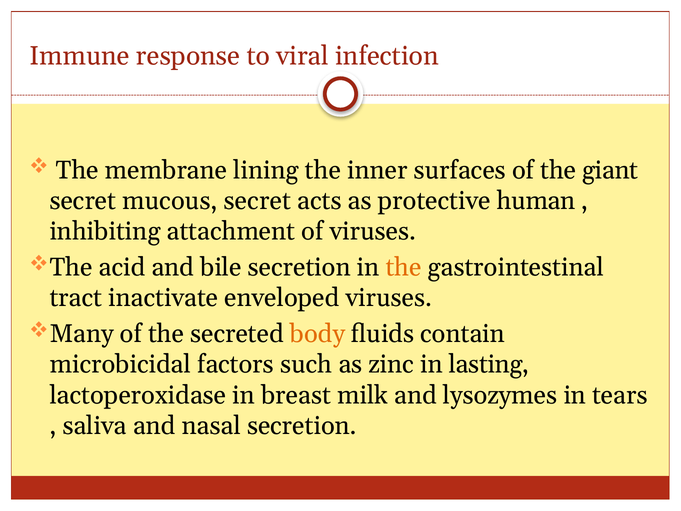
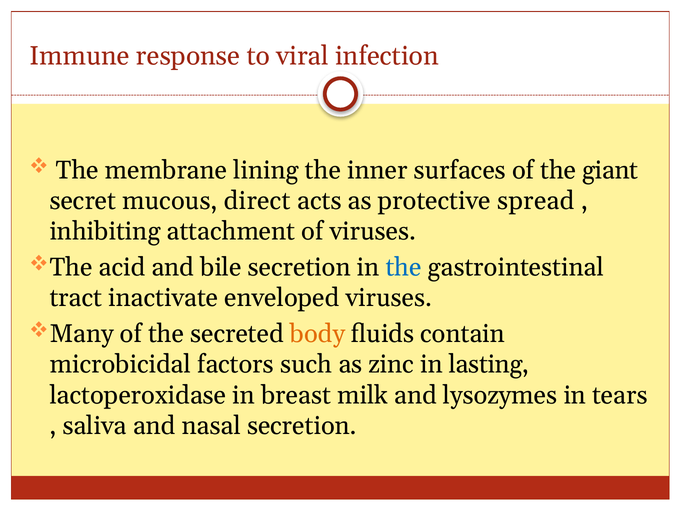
mucous secret: secret -> direct (257, 201)
human: human -> spread (536, 201)
the colour: orange -> blue (404, 267)
